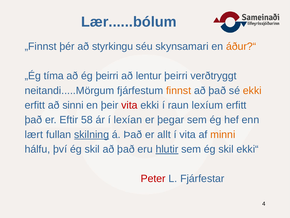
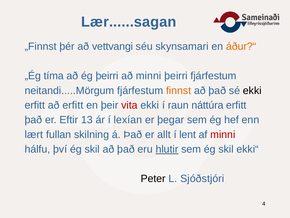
Lær......bólum: Lær......bólum -> Lær......sagan (129, 22)
styrkingu: styrkingu -> vettvangi (113, 46)
að lentur: lentur -> minni (149, 76)
þeirri verðtryggt: verðtryggt -> fjárfestum (214, 76)
ekki colour: orange -> black (252, 90)
að sinni: sinni -> erfitt (73, 105)
lexíum: lexíum -> náttúra (207, 105)
58: 58 -> 13 (87, 120)
skilning underline: present -> none (92, 134)
í vita: vita -> lent (188, 134)
minni colour: orange -> red (223, 134)
Peter colour: red -> black (153, 178)
Fjárfestar: Fjárfestar -> Sjóðstjóri (202, 178)
